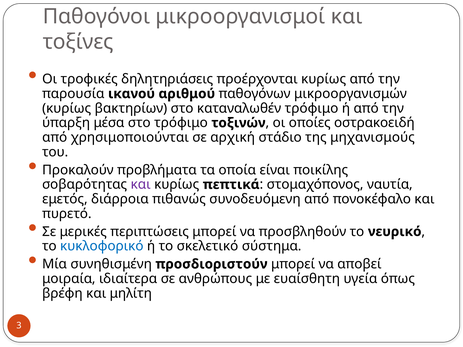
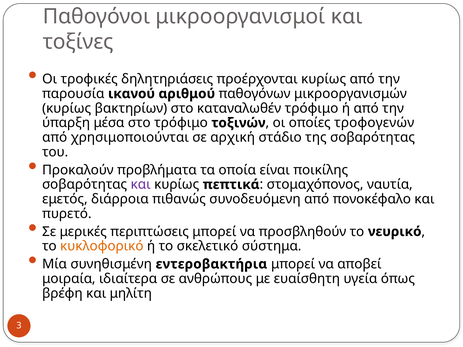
οστρακοειδή: οστρακοειδή -> τροφογενών (374, 123)
της μηχανισμούς: μηχανισμούς -> σοβαρότητας (373, 138)
κυκλοφορικό colour: blue -> orange (102, 246)
προσδιοριστούν: προσδιοριστούν -> εντεροβακτήρια (211, 264)
